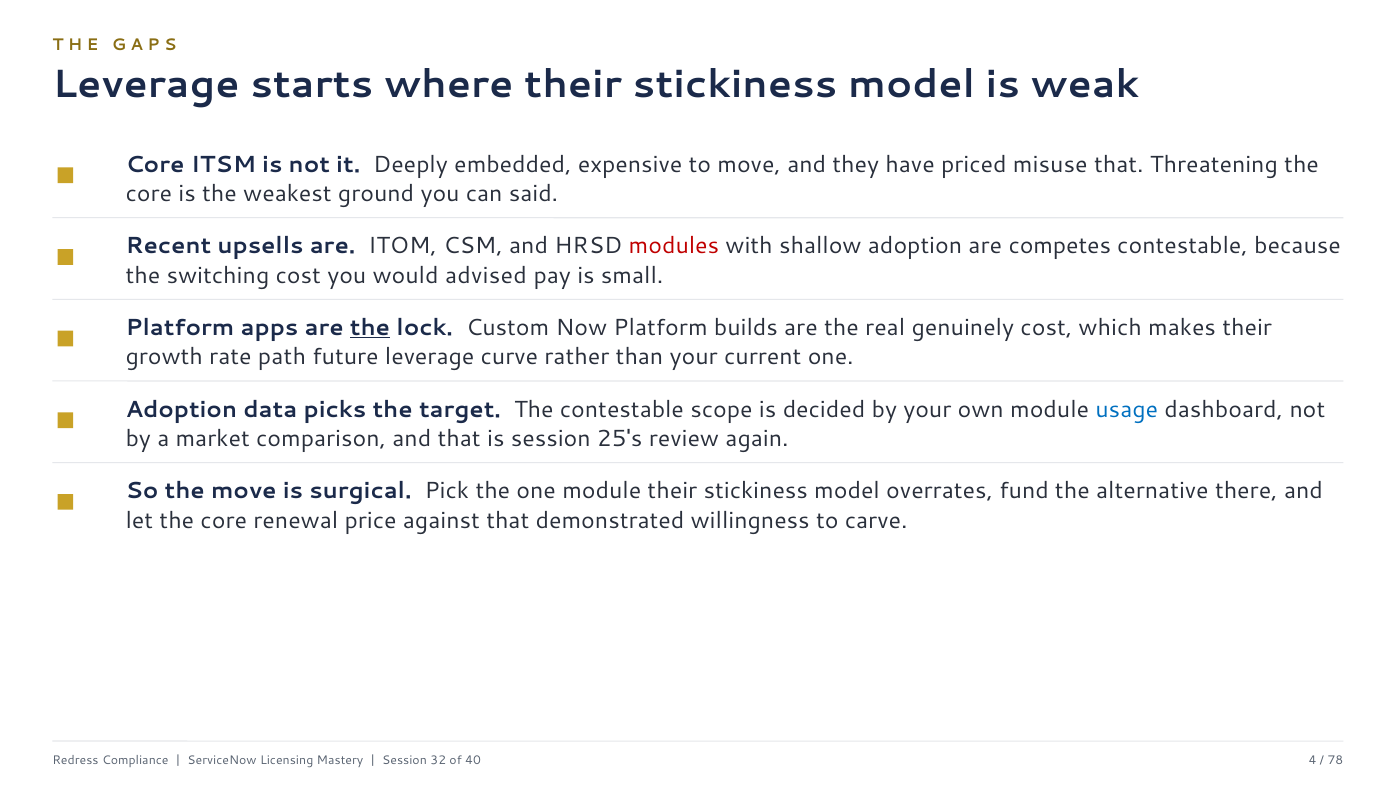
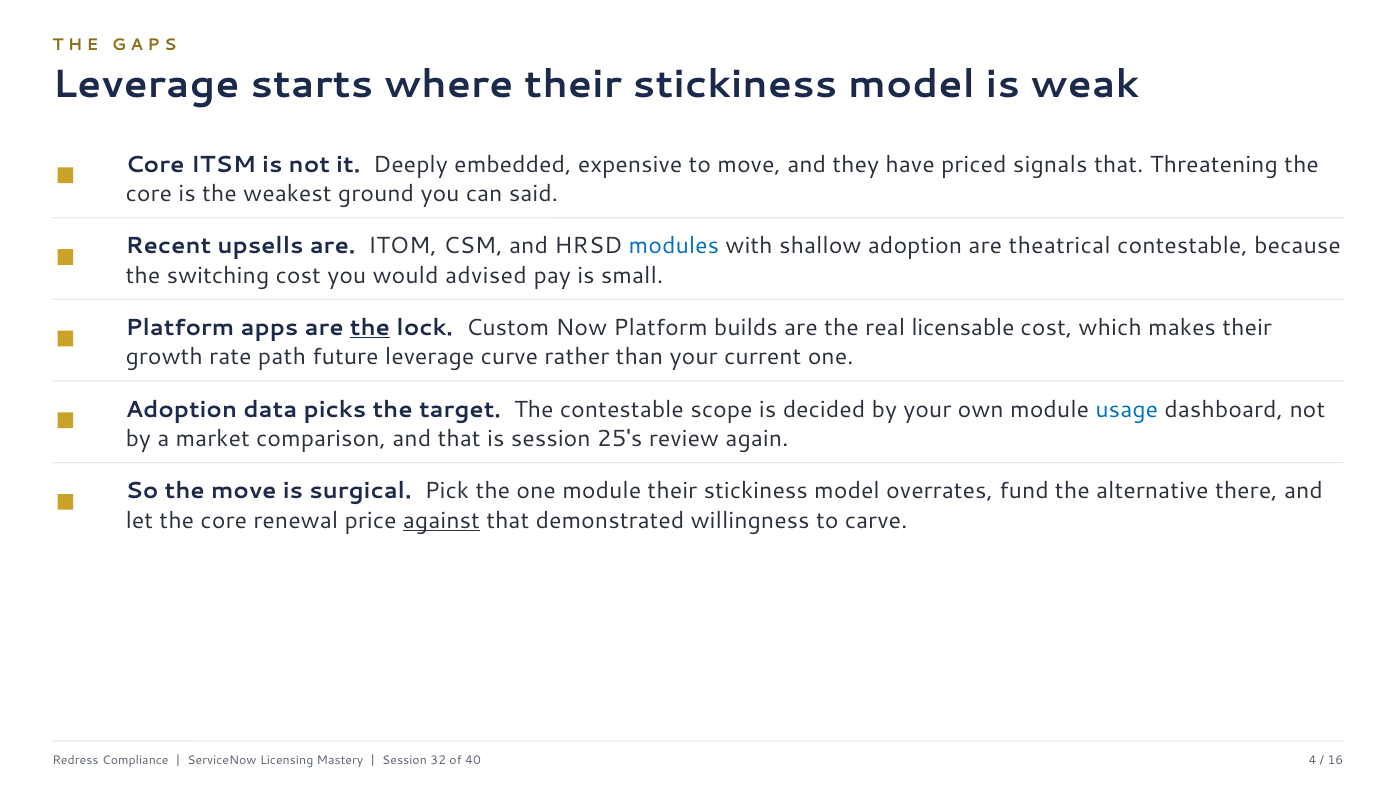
misuse: misuse -> signals (1050, 165)
modules colour: red -> blue (674, 246)
competes: competes -> theatrical (1060, 246)
genuinely: genuinely -> licensable (963, 328)
against underline: none -> present (441, 521)
78: 78 -> 16 (1335, 761)
